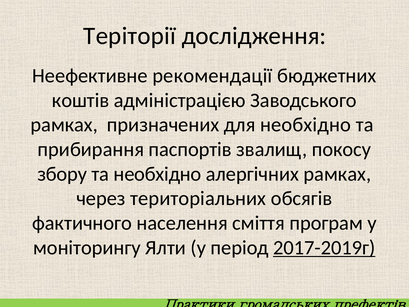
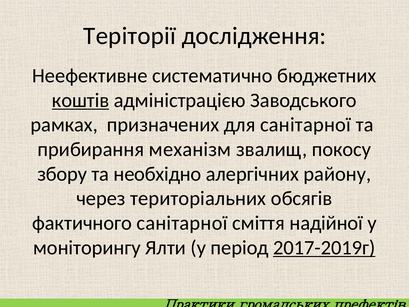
рекомендації: рекомендації -> систематично (212, 76)
коштів underline: none -> present (81, 100)
для необхідно: необхідно -> санітарної (305, 125)
паспортів: паспортів -> механізм (190, 149)
алергічних рамках: рамках -> району (337, 174)
фактичного населення: населення -> санітарної (182, 223)
програм: програм -> надійної (326, 223)
